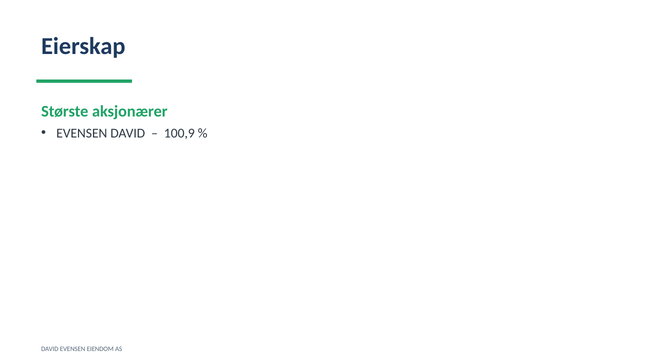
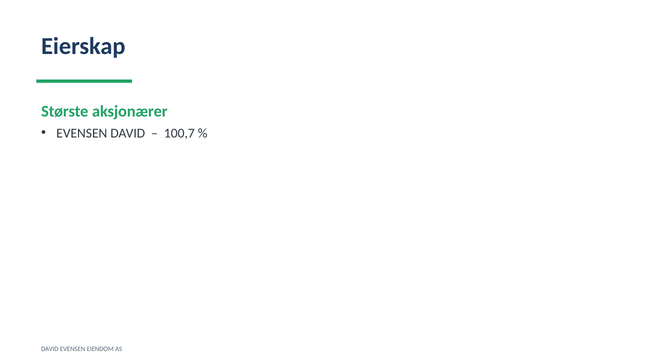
100,9: 100,9 -> 100,7 (179, 133)
